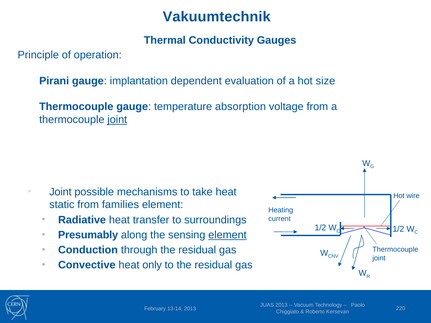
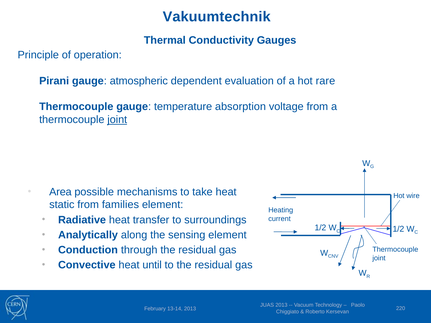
implantation: implantation -> atmospheric (139, 81)
size: size -> rare (325, 81)
Joint: Joint -> Area (60, 192)
Presumably: Presumably -> Analytically (88, 235)
element underline: present -> none (227, 235)
only: only -> until (152, 265)
